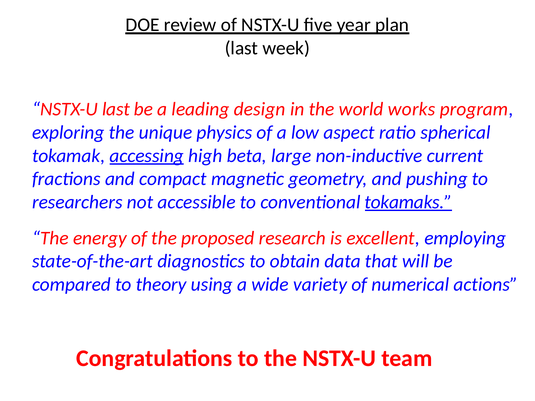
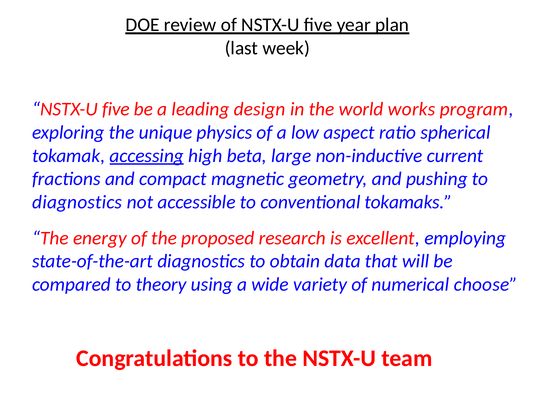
last: last -> five (116, 109)
researchers: researchers -> diagnostics (77, 202)
tokamaks underline: present -> none (409, 202)
actions: actions -> choose (486, 285)
